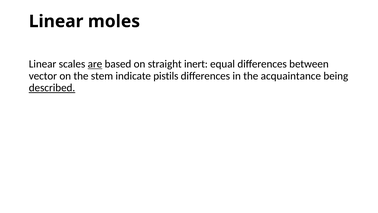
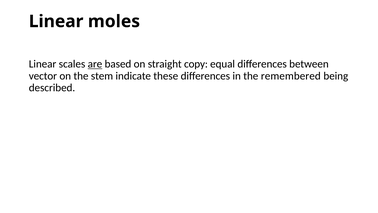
inert: inert -> copy (196, 64)
pistils: pistils -> these (166, 76)
acquaintance: acquaintance -> remembered (291, 76)
described underline: present -> none (52, 88)
